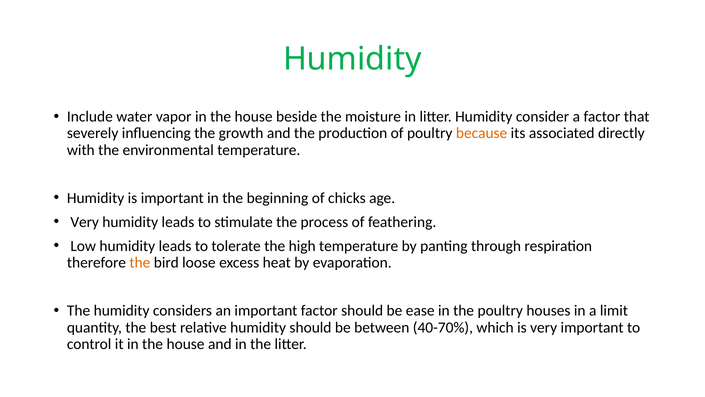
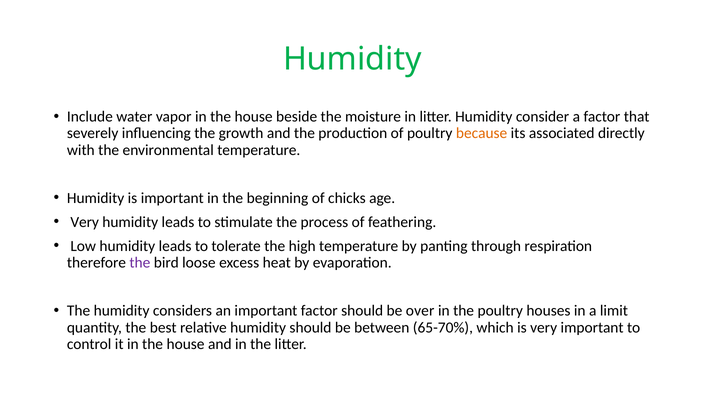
the colour: orange -> purple (140, 262)
ease: ease -> over (420, 310)
40-70%: 40-70% -> 65-70% (443, 327)
